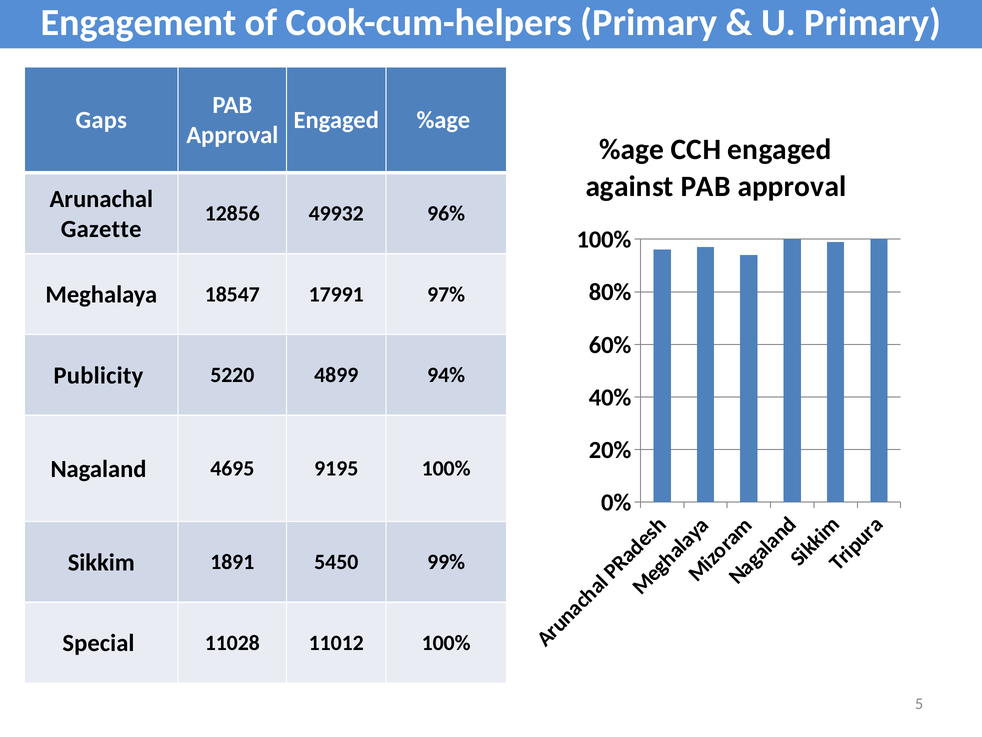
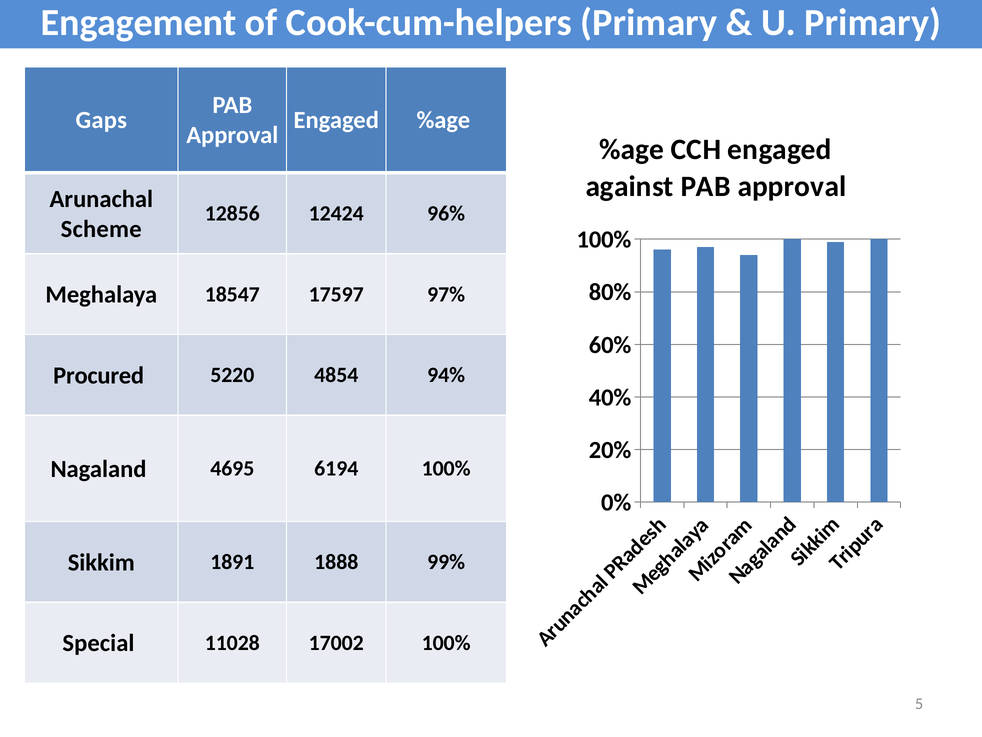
49932: 49932 -> 12424 (336, 213)
Gazette: Gazette -> Scheme (101, 229)
17991: 17991 -> 17597 (336, 294)
Publicity: Publicity -> Procured (99, 375)
4899: 4899 -> 4854 (336, 375)
9195: 9195 -> 6194 (336, 468)
5450: 5450 -> 1888 (336, 562)
11012: 11012 -> 17002 (336, 642)
